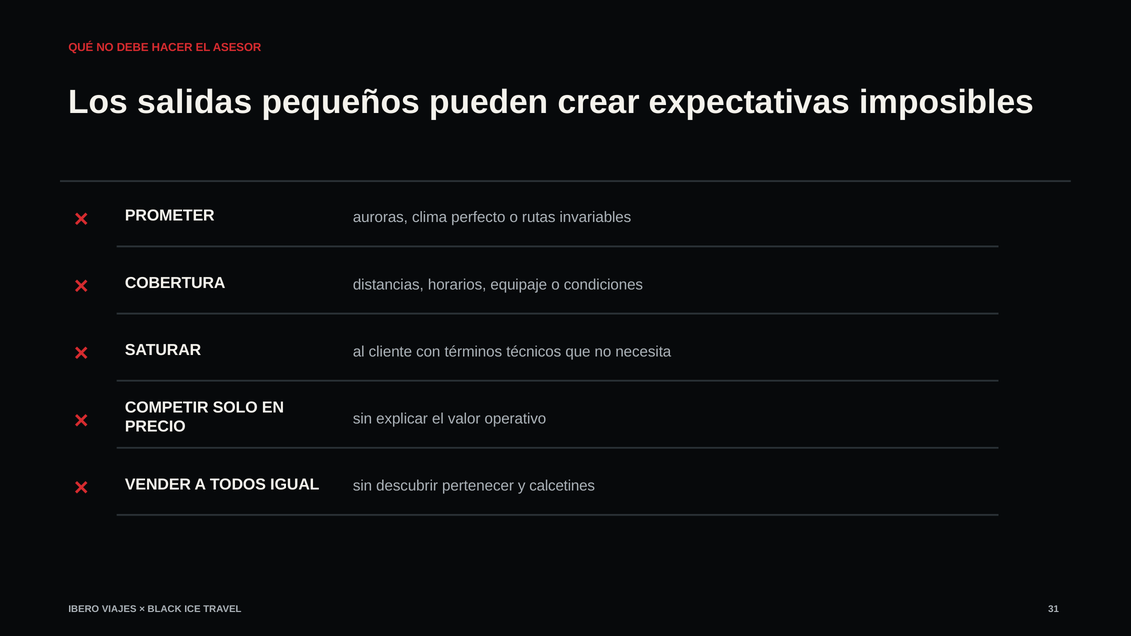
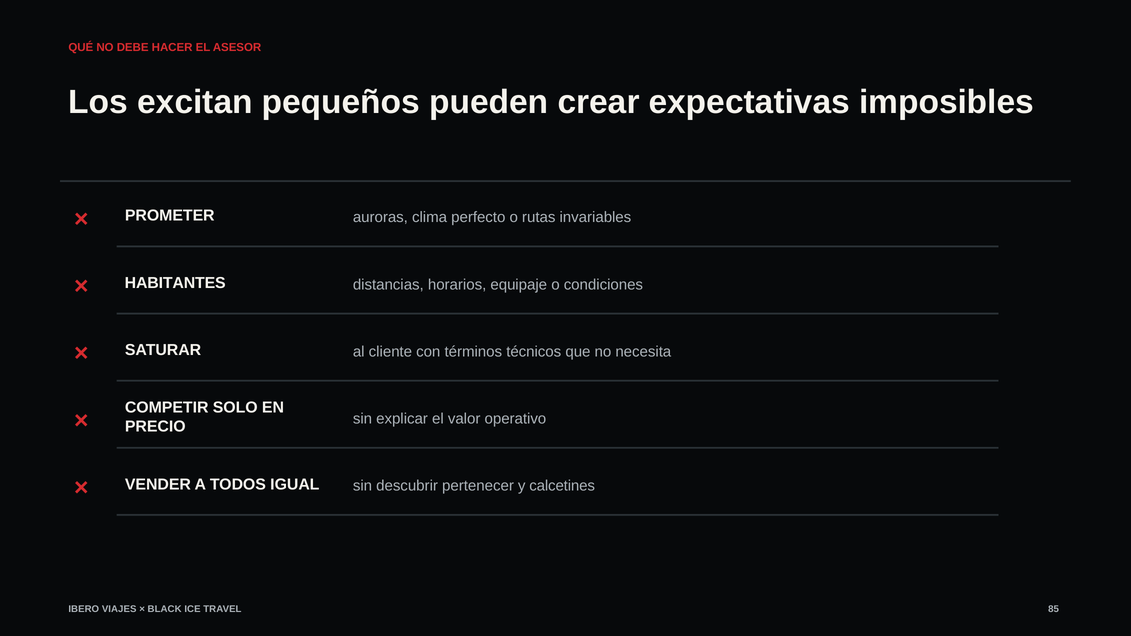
salidas: salidas -> excitan (195, 102)
COBERTURA: COBERTURA -> HABITANTES (175, 283)
31: 31 -> 85 (1054, 609)
